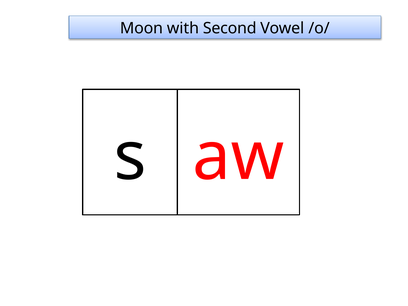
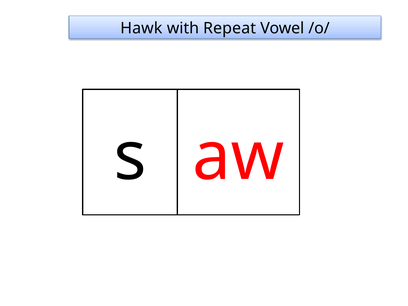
Moon: Moon -> Hawk (141, 28)
Second: Second -> Repeat (230, 28)
